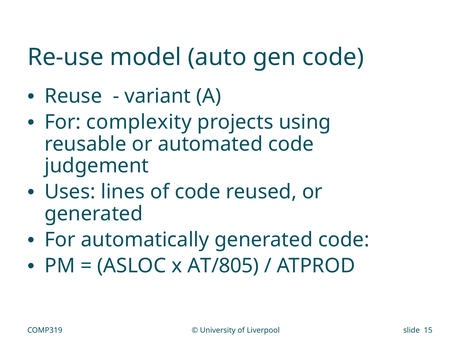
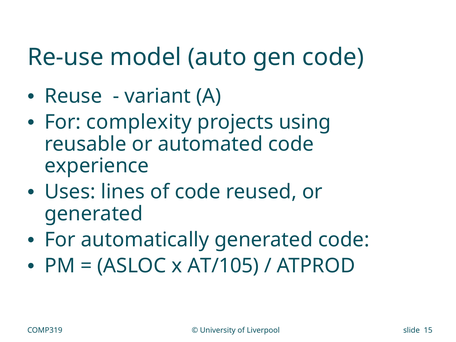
judgement: judgement -> experience (97, 166)
AT/805: AT/805 -> AT/105 (223, 266)
